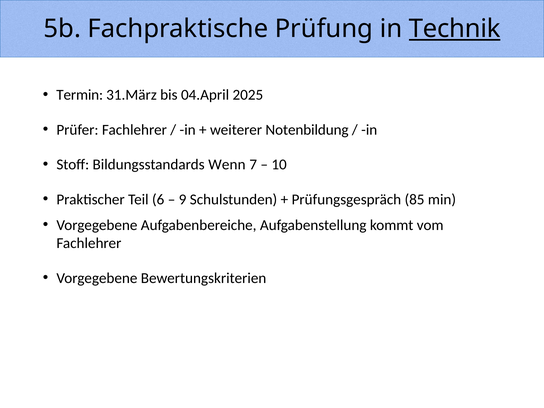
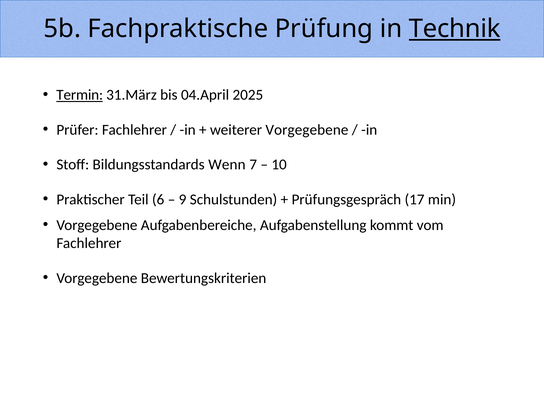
Termin underline: none -> present (80, 95)
weiterer Notenbildung: Notenbildung -> Vorgegebene (307, 130)
85: 85 -> 17 (415, 199)
